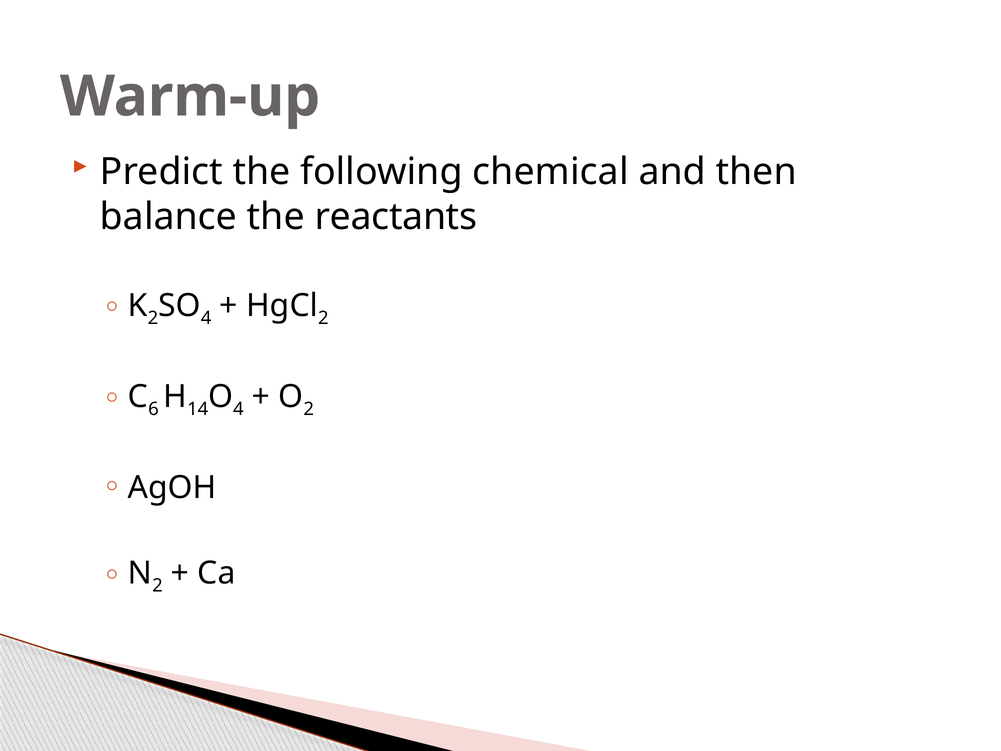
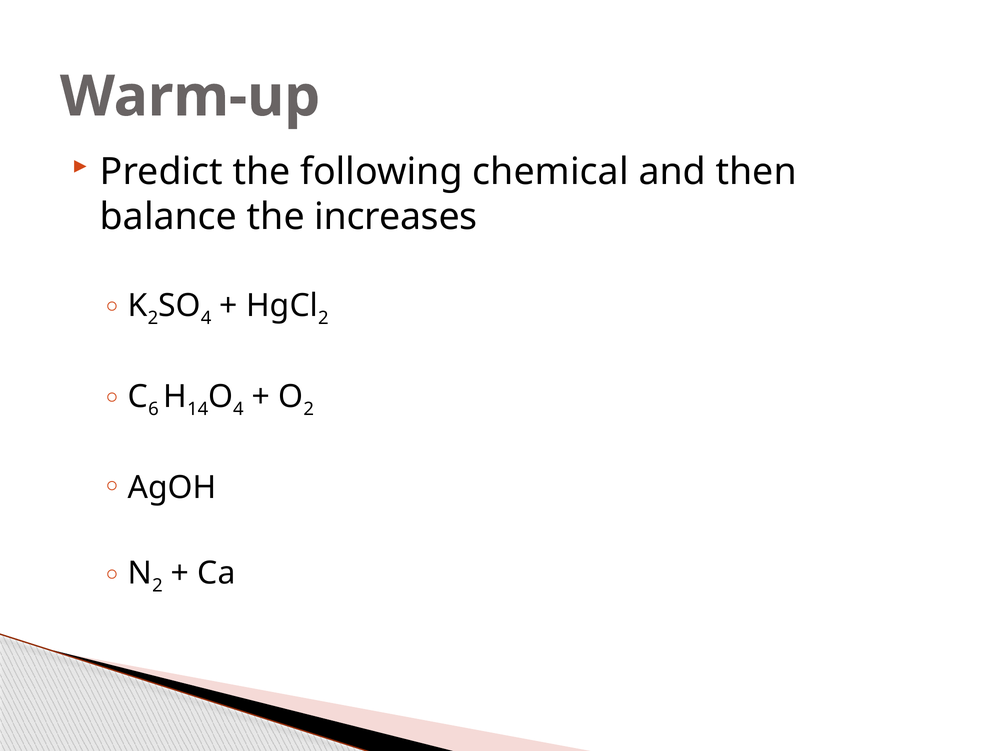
reactants: reactants -> increases (396, 217)
